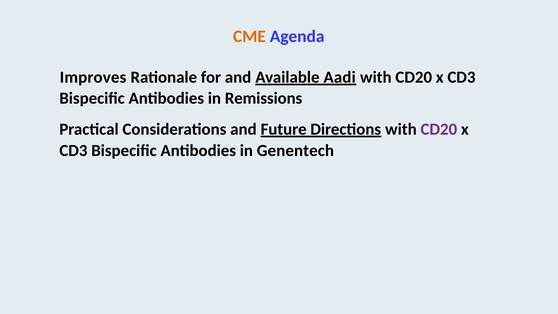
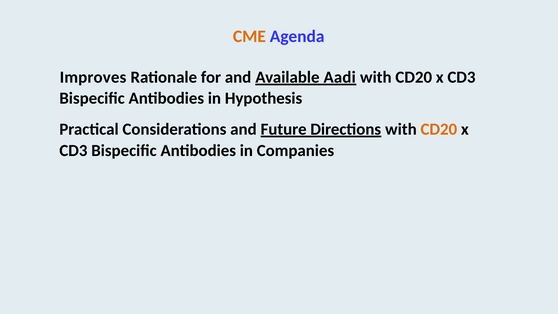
Remissions: Remissions -> Hypothesis (264, 98)
CD20 colour: purple -> orange (439, 129)
Genentech: Genentech -> Companies (295, 151)
